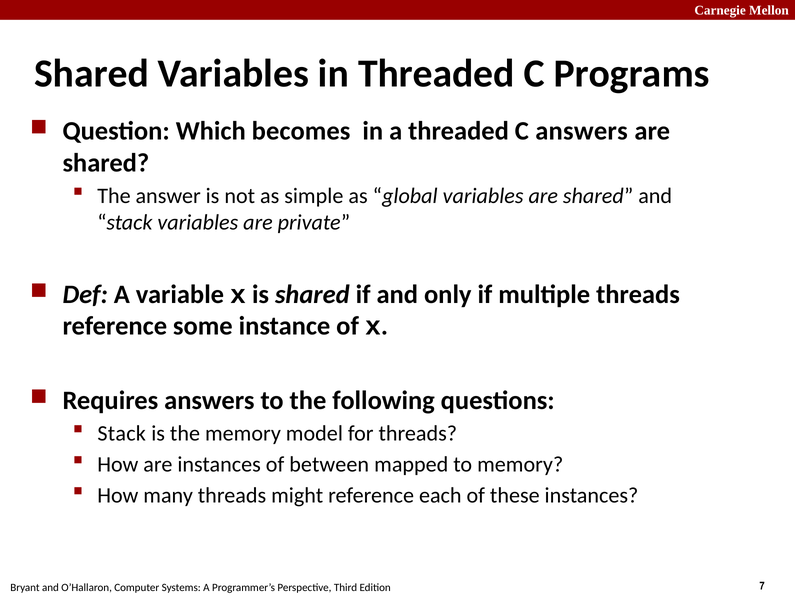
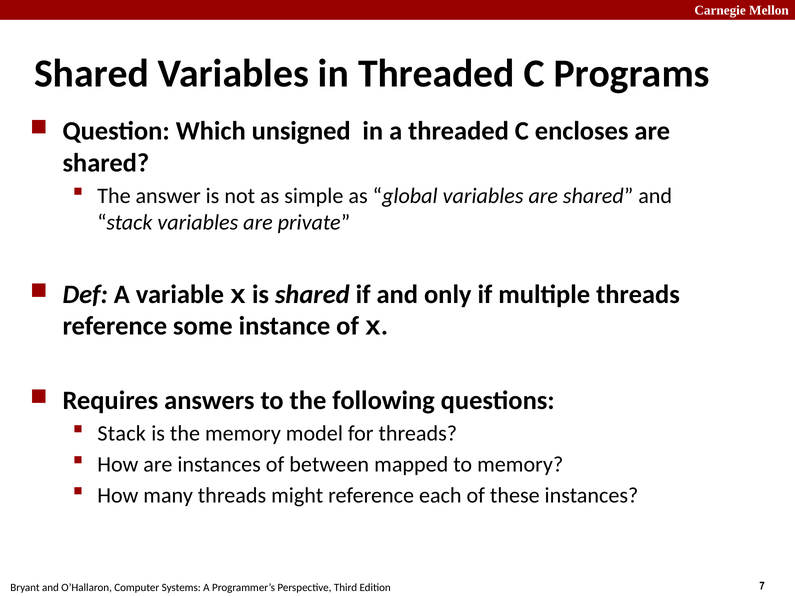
becomes: becomes -> unsigned (301, 131)
C answers: answers -> encloses (582, 131)
